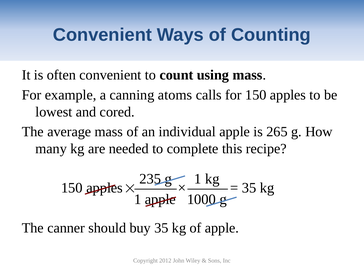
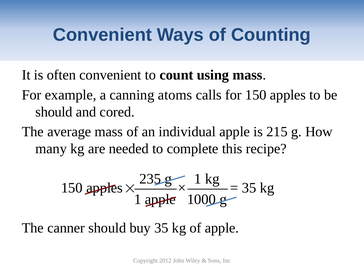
lowest: lowest -> should (54, 112)
265: 265 -> 215 (277, 132)
